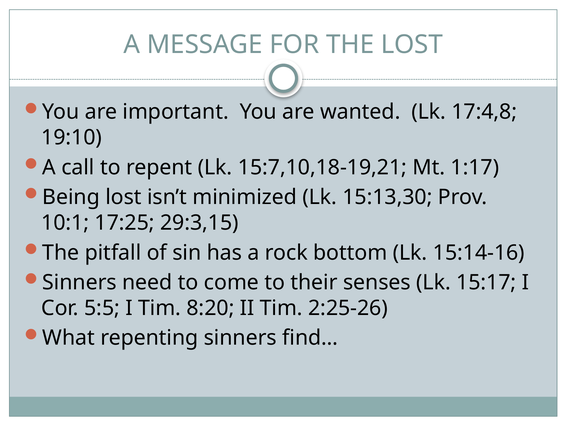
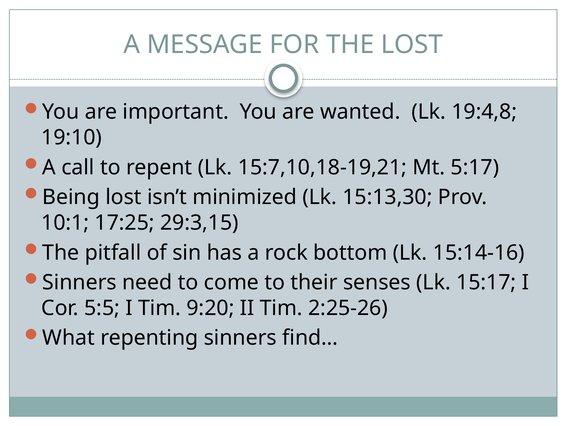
17:4,8: 17:4,8 -> 19:4,8 (484, 112)
1:17: 1:17 -> 5:17 (475, 167)
8:20: 8:20 -> 9:20 (210, 308)
